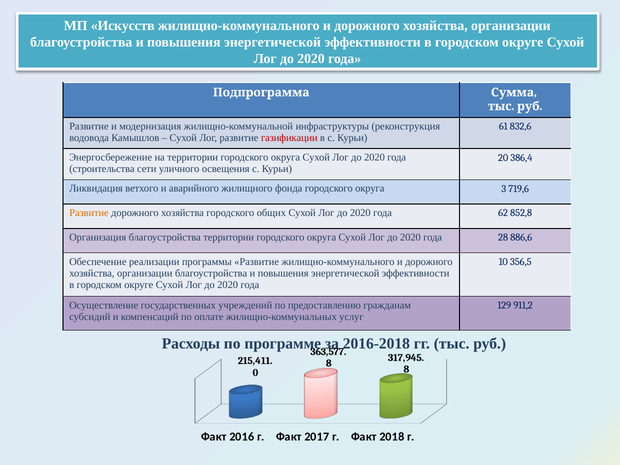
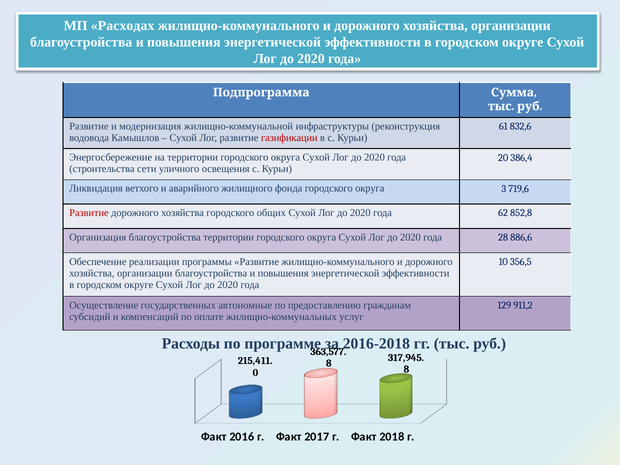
Искусств: Искусств -> Расходах (123, 26)
Развитие colour: orange -> red (89, 213)
учреждений: учреждений -> автономные (245, 305)
